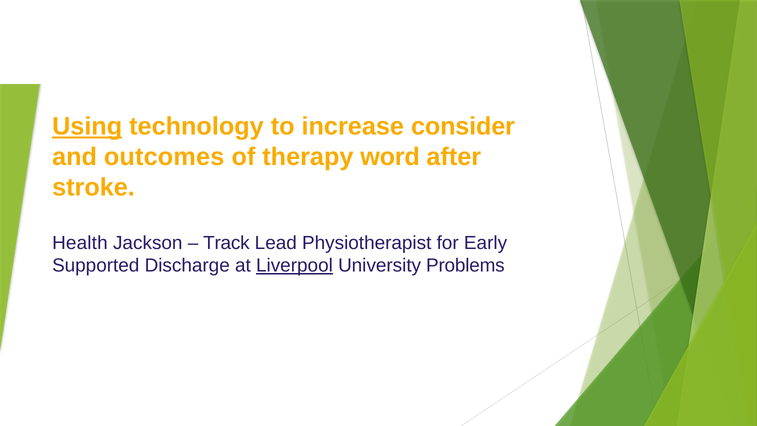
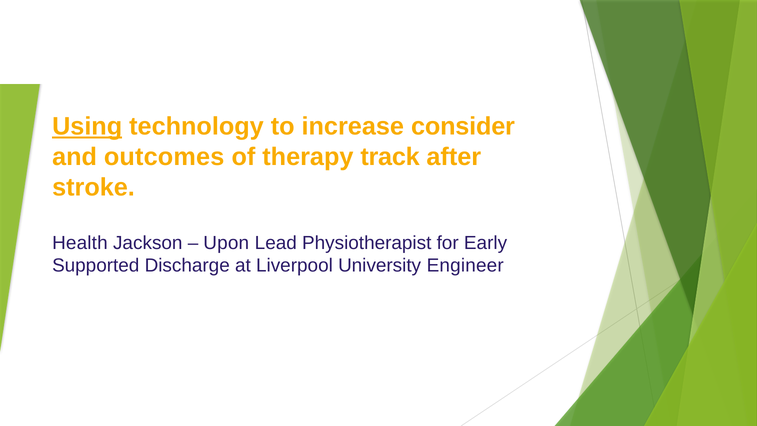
word: word -> track (390, 157)
Track: Track -> Upon (226, 243)
Liverpool underline: present -> none (294, 266)
Problems: Problems -> Engineer (465, 266)
